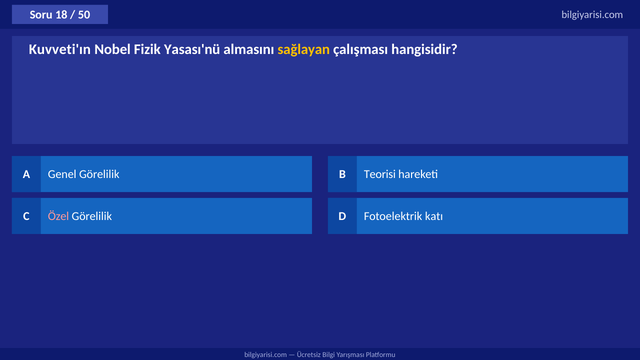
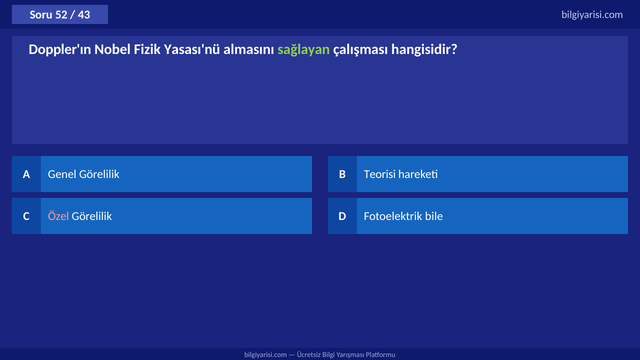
18: 18 -> 52 (61, 15)
50: 50 -> 43 (84, 15)
Kuvveti'ın: Kuvveti'ın -> Doppler'ın (60, 49)
sağlayan colour: yellow -> light green (304, 49)
katı: katı -> bile (434, 216)
